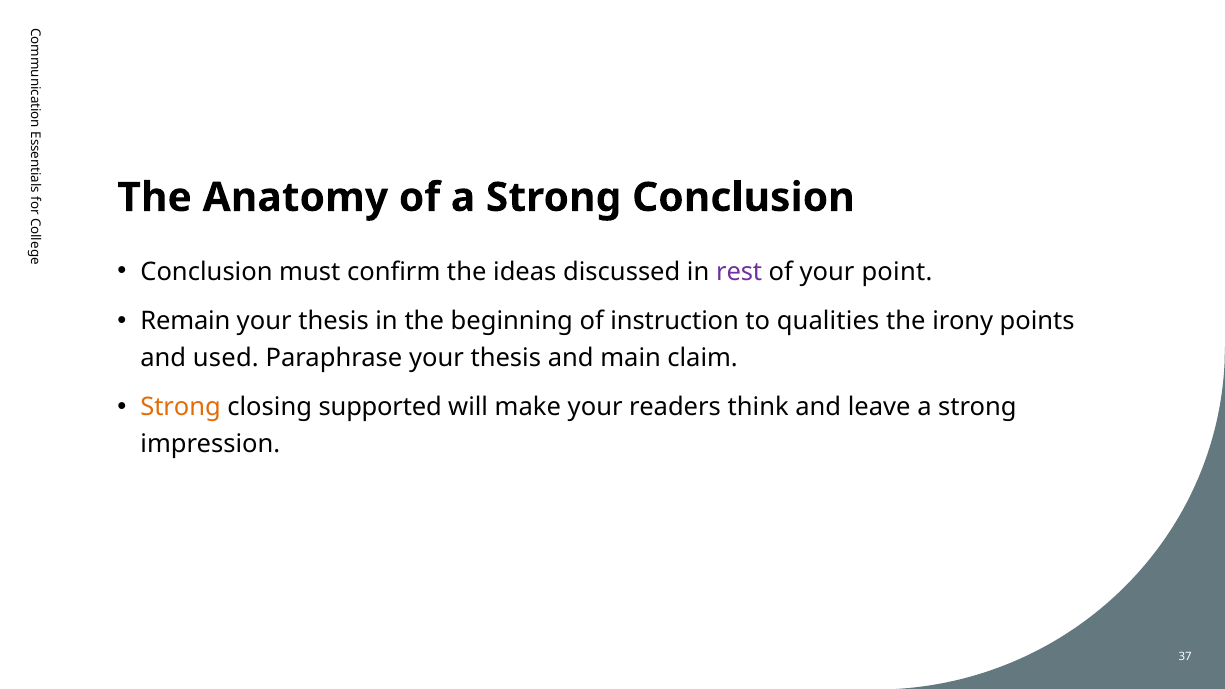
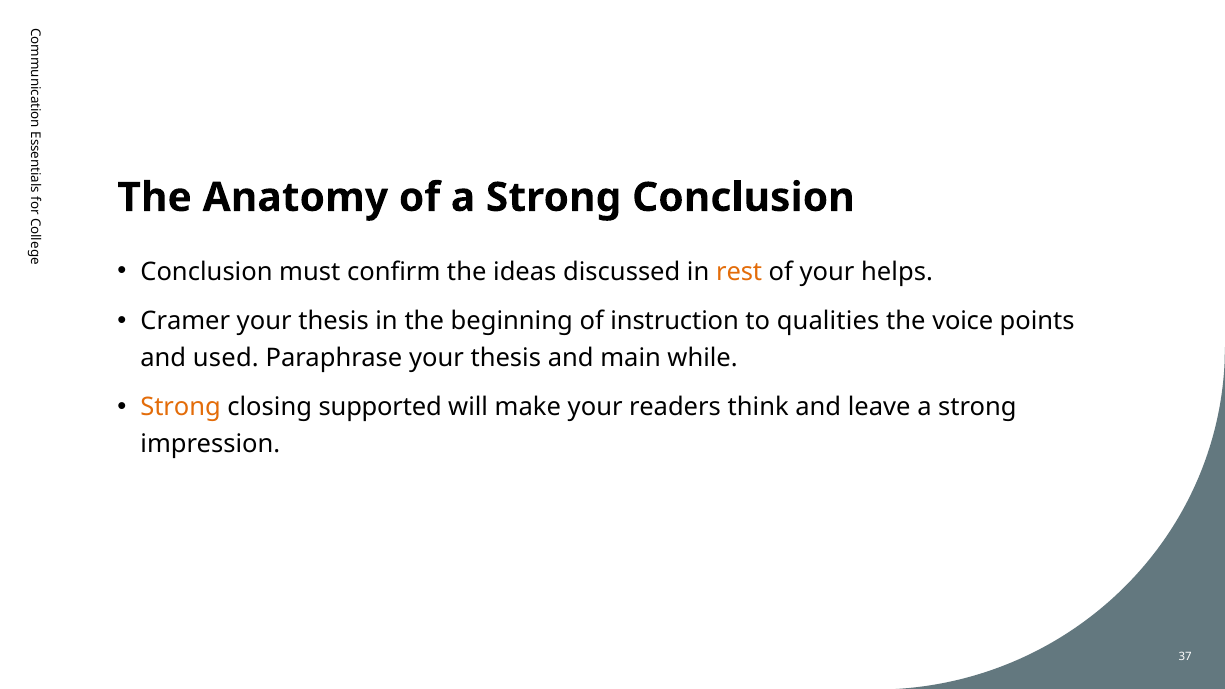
rest colour: purple -> orange (739, 272)
point: point -> helps (897, 272)
Remain: Remain -> Cramer (185, 321)
irony: irony -> voice (963, 321)
claim: claim -> while (703, 358)
